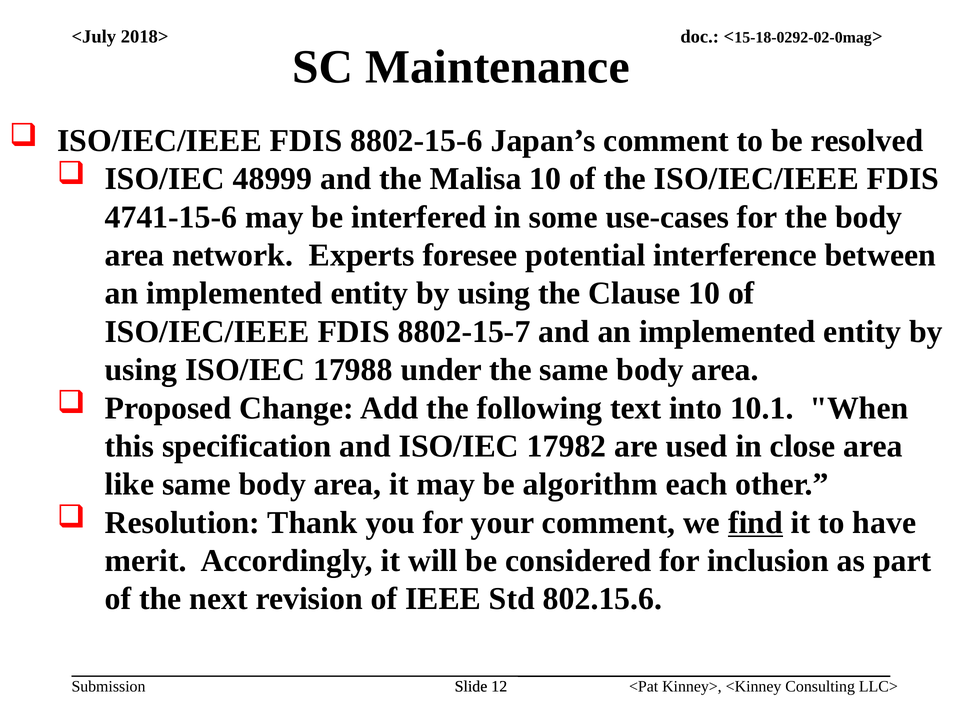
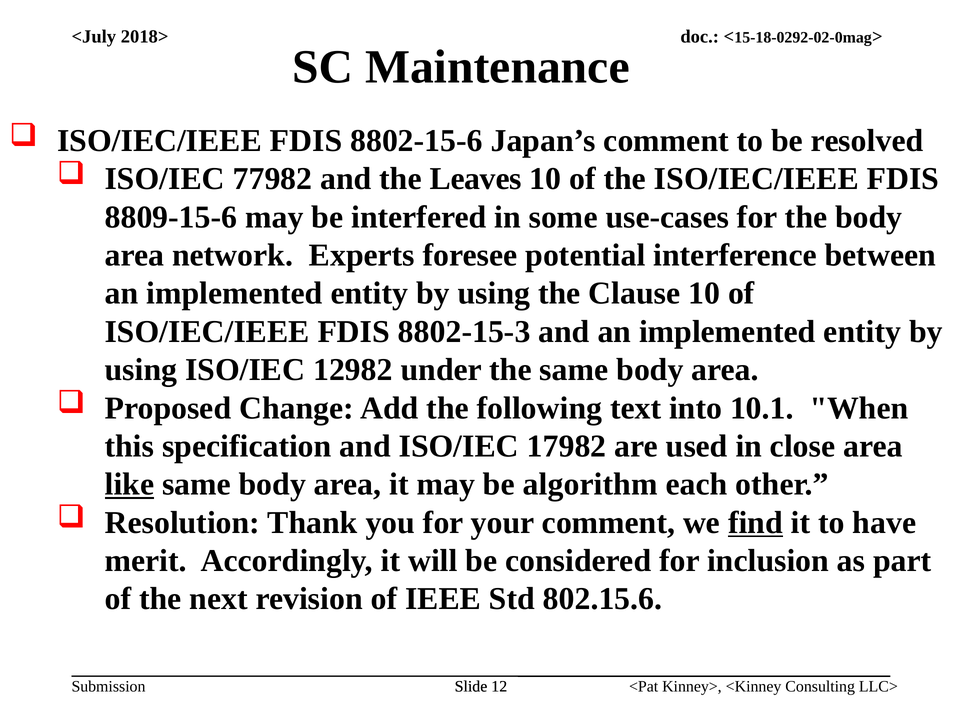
48999: 48999 -> 77982 (272, 179)
Malisa: Malisa -> Leaves (476, 179)
4741-15-6: 4741-15-6 -> 8809-15-6 (171, 217)
8802-15-7: 8802-15-7 -> 8802-15-3 (464, 331)
17988: 17988 -> 12982 (353, 370)
like underline: none -> present (129, 484)
